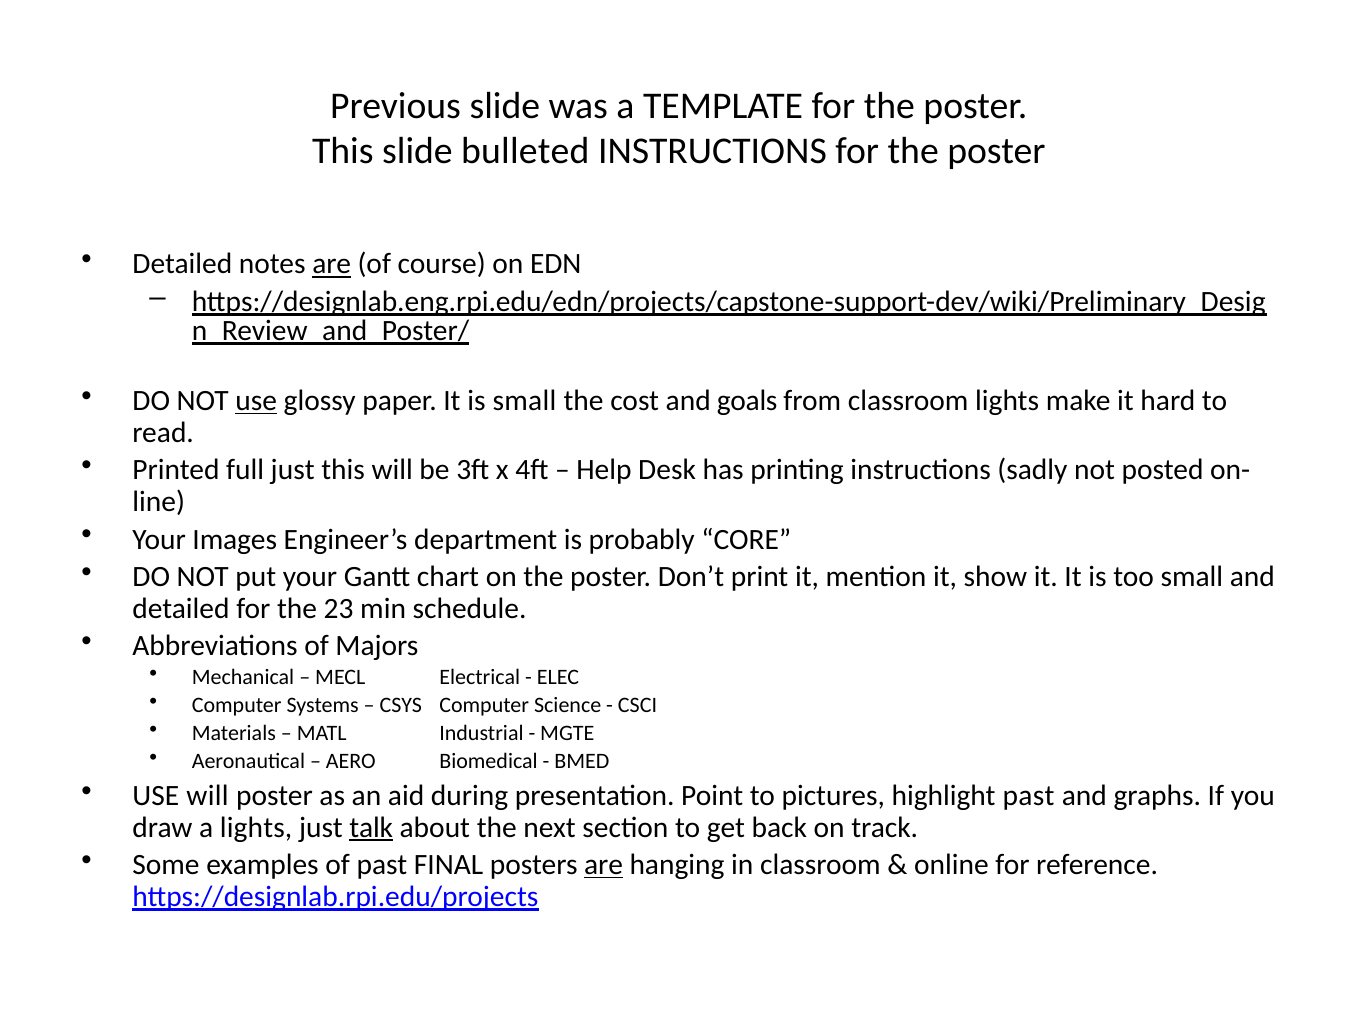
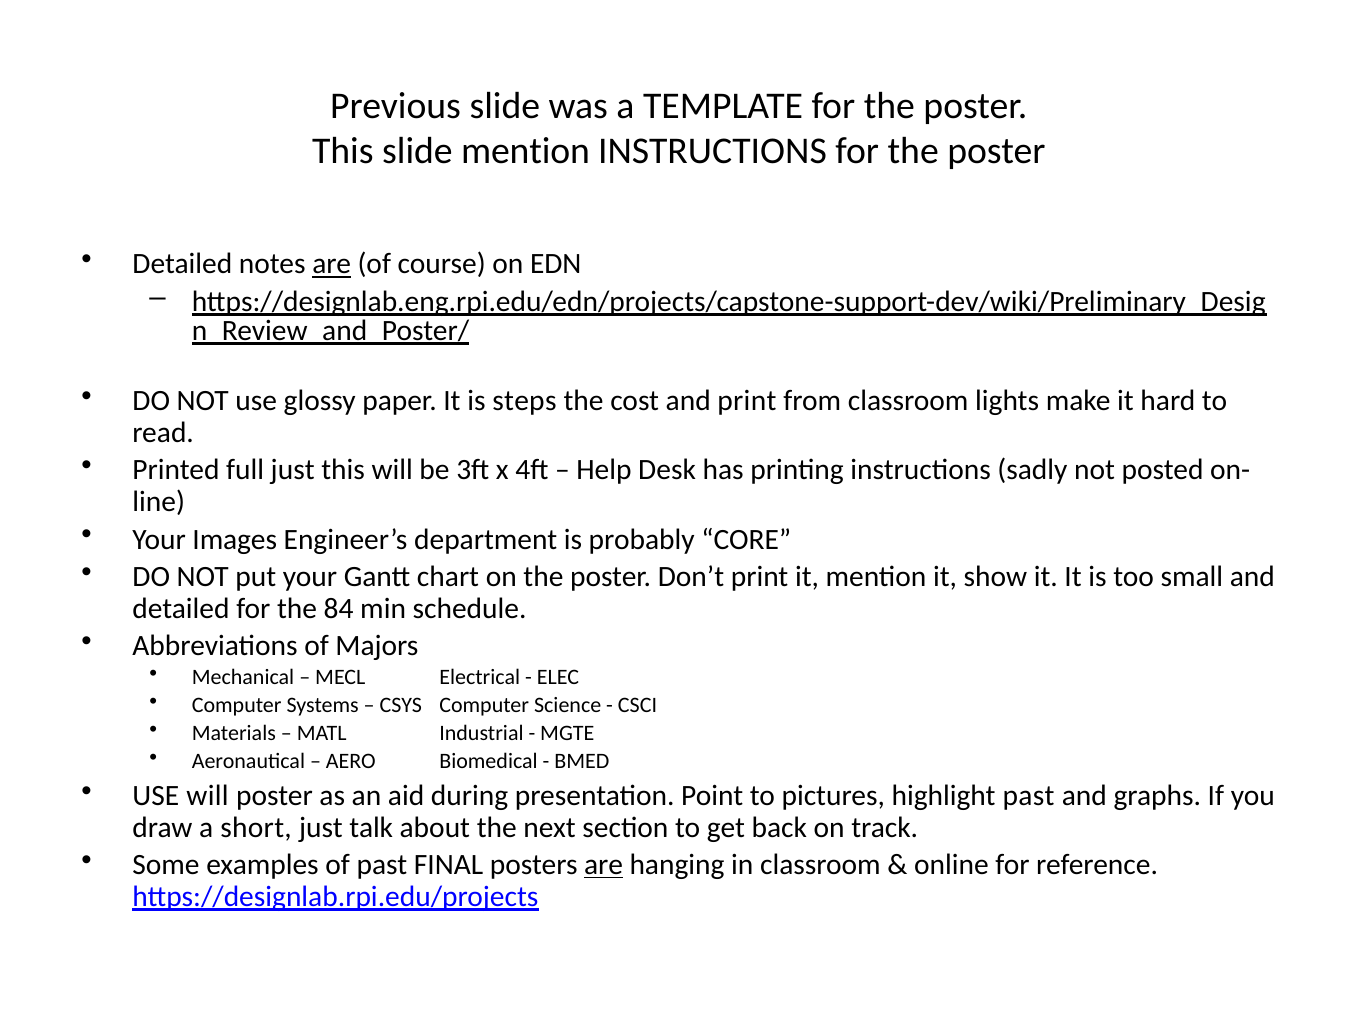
slide bulleted: bulleted -> mention (526, 151)
use underline: present -> none (256, 401)
is small: small -> steps (524, 401)
and goals: goals -> print (747, 401)
23: 23 -> 84 (339, 609)
a lights: lights -> short (256, 828)
talk underline: present -> none (371, 828)
